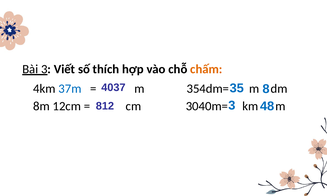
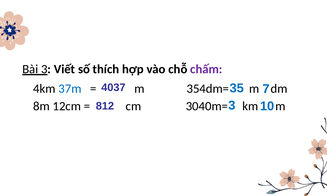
chấm colour: orange -> purple (206, 69)
8: 8 -> 7 (266, 89)
48: 48 -> 10 (267, 106)
